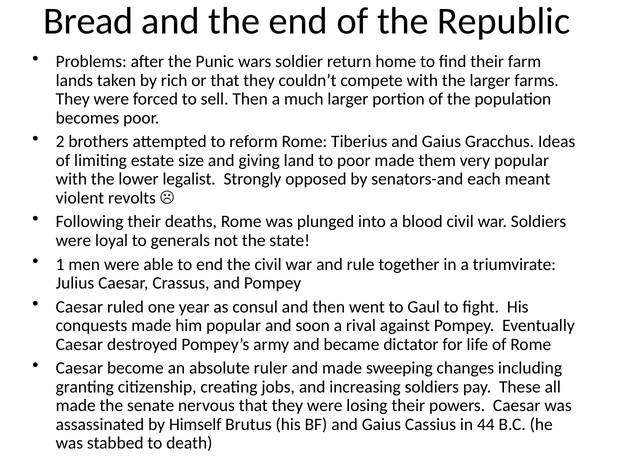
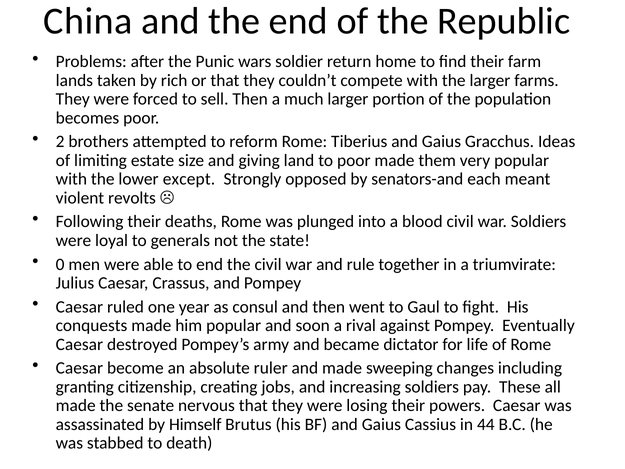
Bread: Bread -> China (88, 21)
legalist: legalist -> except (189, 179)
1: 1 -> 0 (60, 264)
